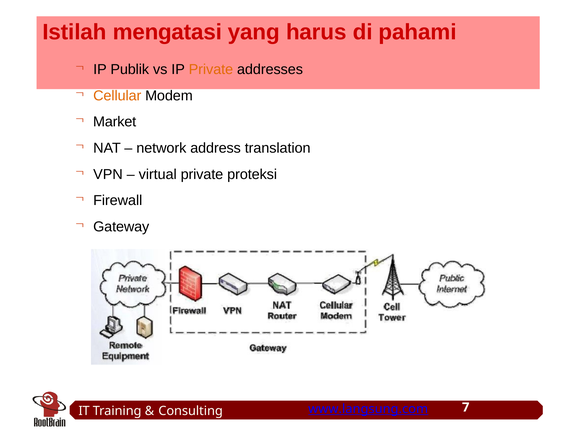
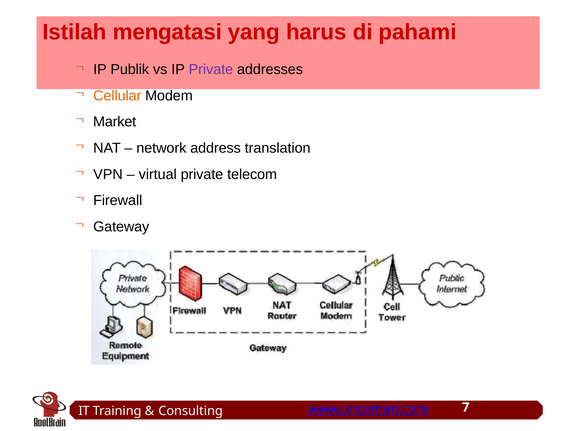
Private colour: orange -> purple (211, 70)
proteksi: proteksi -> telecom (252, 174)
www.langsung.com: www.langsung.com -> www.ancaman.com (368, 409)
